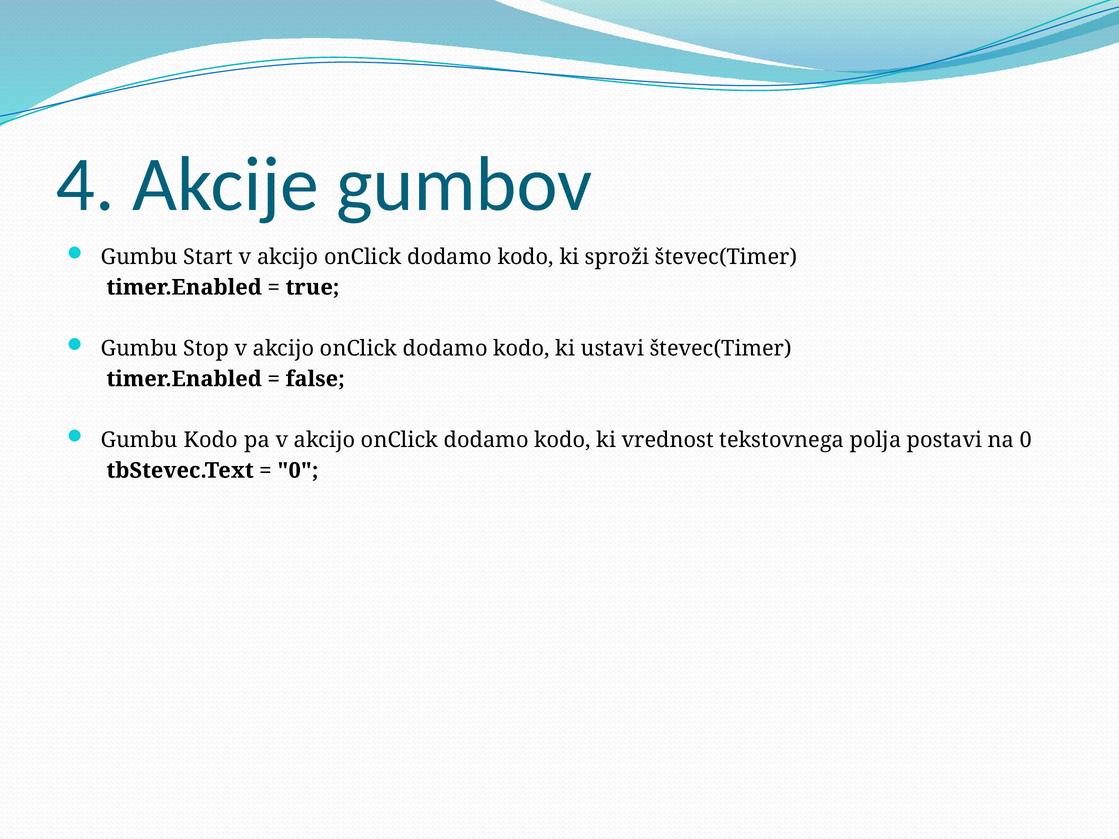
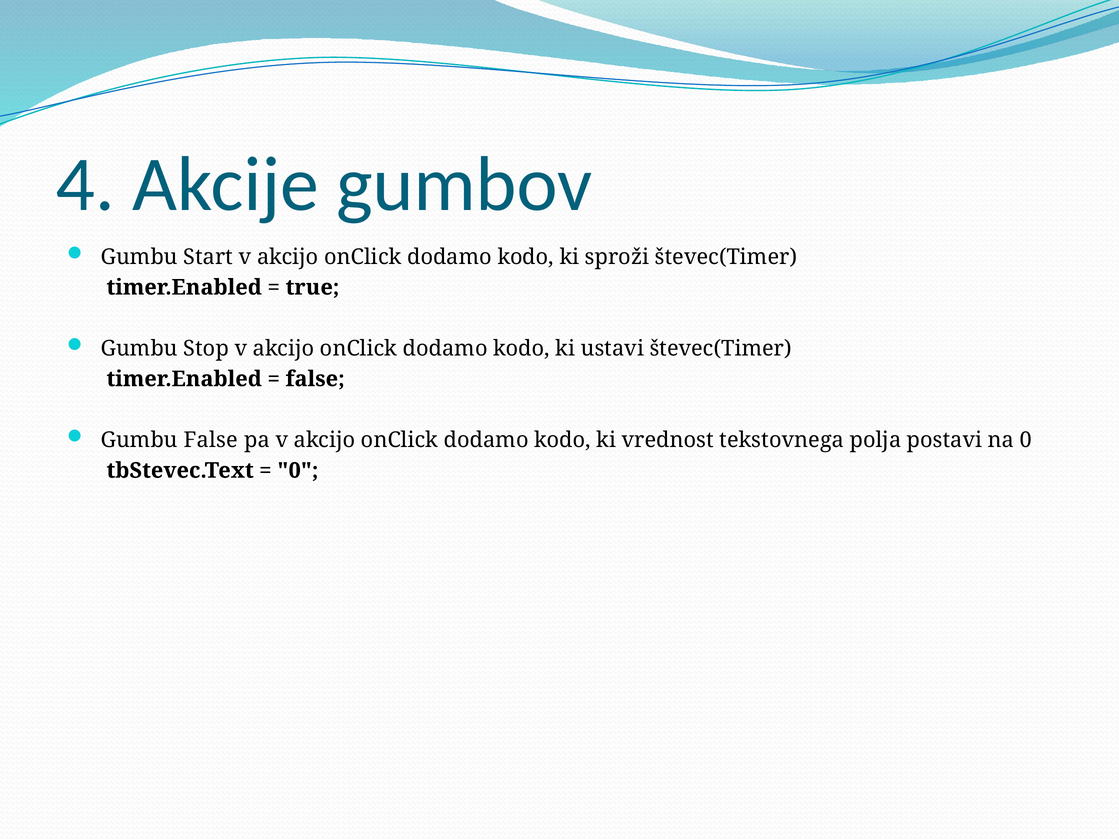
Gumbu Kodo: Kodo -> False (211, 440)
